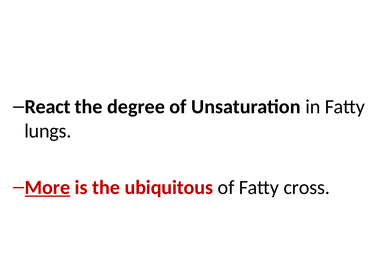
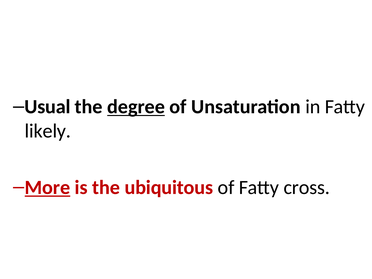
React: React -> Usual (48, 107)
degree underline: none -> present (136, 107)
lungs: lungs -> likely (48, 131)
